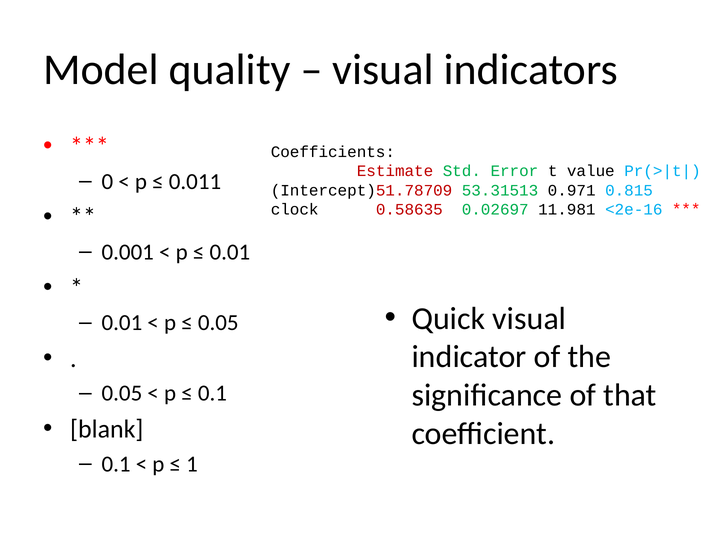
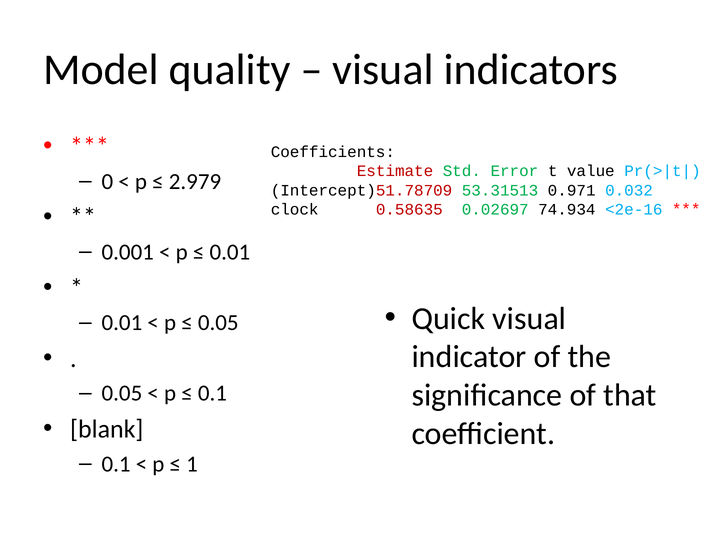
0.011: 0.011 -> 2.979 (195, 182)
0.815: 0.815 -> 0.032 (629, 190)
11.981: 11.981 -> 74.934 (567, 209)
